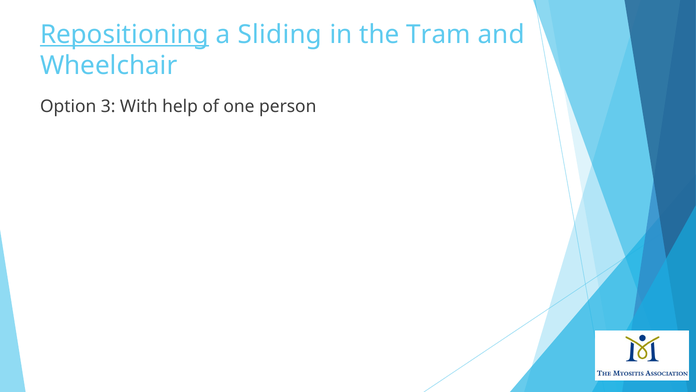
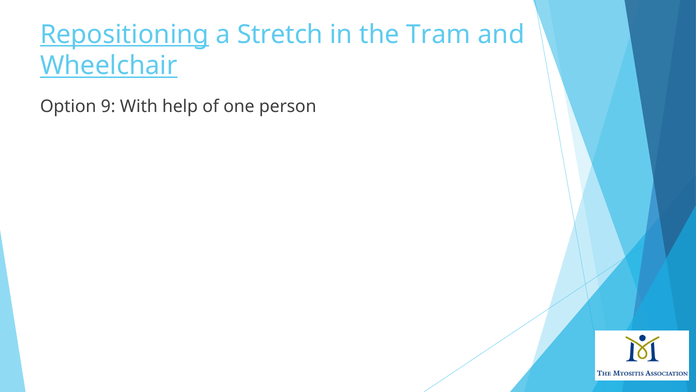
Sliding: Sliding -> Stretch (280, 34)
Wheelchair underline: none -> present (109, 66)
3: 3 -> 9 (108, 106)
